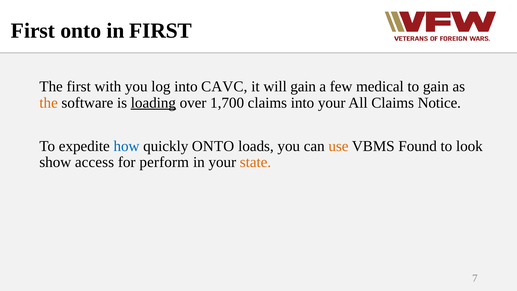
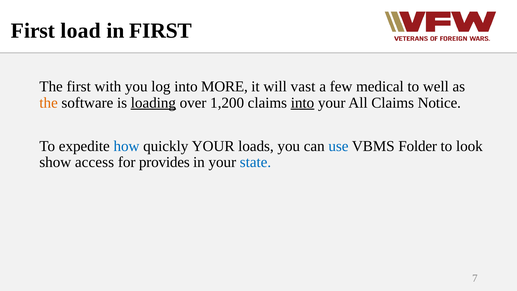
First onto: onto -> load (81, 31)
CAVC: CAVC -> MORE (224, 86)
will gain: gain -> vast (303, 86)
to gain: gain -> well (436, 86)
1,700: 1,700 -> 1,200 (227, 103)
into underline: none -> present (302, 103)
quickly ONTO: ONTO -> YOUR (213, 146)
use colour: orange -> blue (338, 146)
Found: Found -> Folder (418, 146)
perform: perform -> provides (164, 162)
state colour: orange -> blue (255, 162)
